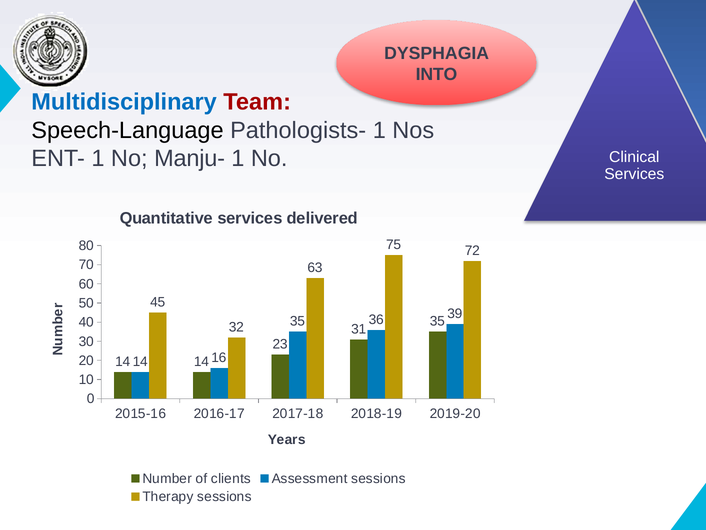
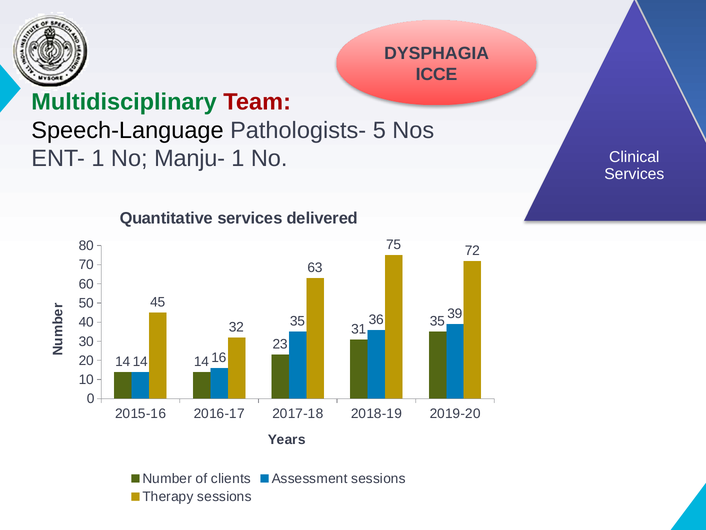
INTO: INTO -> ICCE (436, 74)
Multidisciplinary colour: blue -> green (124, 102)
Pathologists- 1: 1 -> 5 (379, 130)
